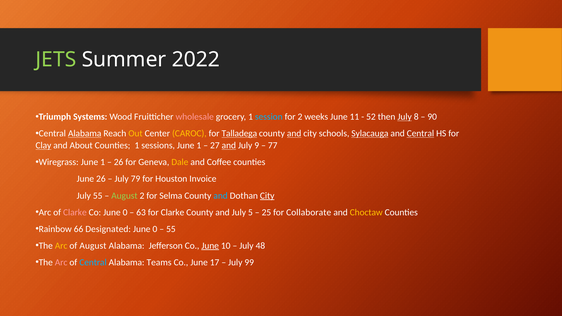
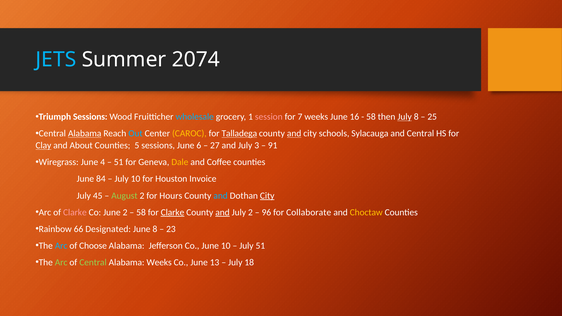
JETS colour: light green -> light blue (56, 59)
2022: 2022 -> 2074 (196, 59)
Triumph Systems: Systems -> Sessions (90, 117)
wholesale colour: pink -> light blue (195, 117)
session colour: light blue -> pink (269, 117)
for 2: 2 -> 7 (300, 117)
11: 11 -> 16 (354, 117)
52: 52 -> 58 (371, 117)
90: 90 -> 25 (432, 117)
Out colour: yellow -> light blue (135, 134)
Sylacauga underline: present -> none (370, 134)
Central underline: present -> none (420, 134)
Counties 1: 1 -> 5 (137, 146)
sessions June 1: 1 -> 6 (199, 146)
and underline: present -> none (229, 146)
9: 9 -> 3 (257, 146)
77: 77 -> 91 (273, 146)
Wiregrass June 1: 1 -> 4 (103, 162)
26: 26 -> 51 (119, 162)
June 26: 26 -> 84 (101, 179)
July 79: 79 -> 10 (136, 179)
July 55: 55 -> 45 (98, 196)
Selma: Selma -> Hours (171, 196)
Co June 0: 0 -> 2 (125, 212)
63: 63 -> 58 (141, 212)
Clarke underline: none -> present (173, 212)
and underline: none -> present (222, 212)
July 5: 5 -> 2 (250, 212)
25: 25 -> 96 (266, 212)
0: 0 -> 8 (155, 229)
55: 55 -> 23 (171, 229)
Arc colour: yellow -> light blue (61, 246)
of August: August -> Choose (93, 246)
June underline: present -> none (210, 246)
July 48: 48 -> 51 (260, 246)
Arc colour: pink -> light green (61, 262)
Central colour: light blue -> light green (93, 262)
Alabama Teams: Teams -> Weeks (159, 262)
17: 17 -> 13 (215, 262)
99: 99 -> 18 (249, 262)
